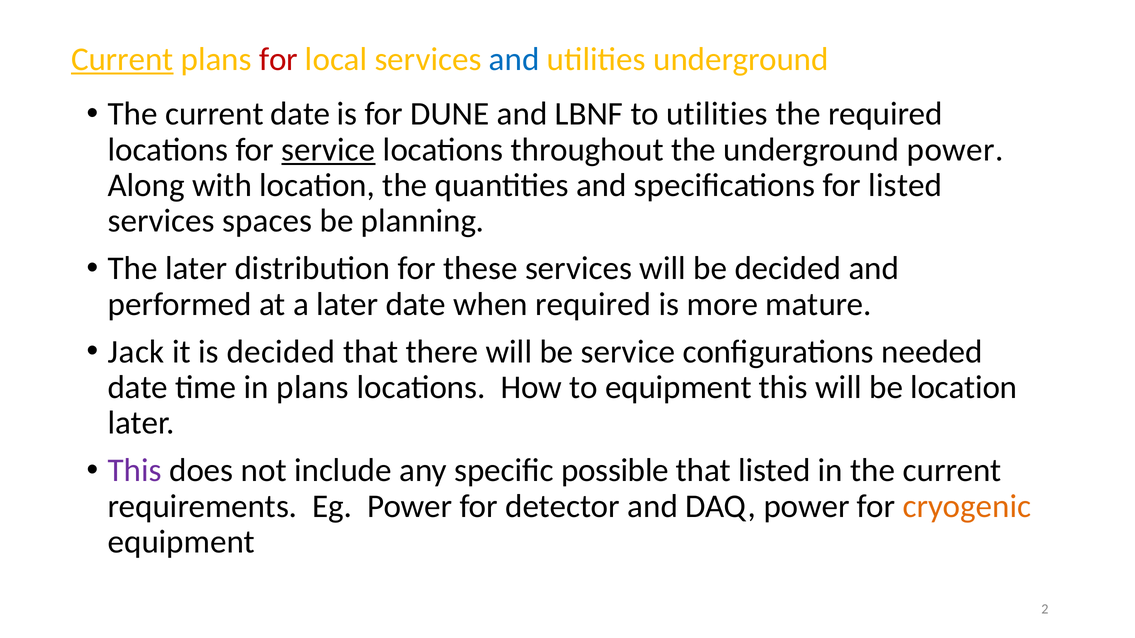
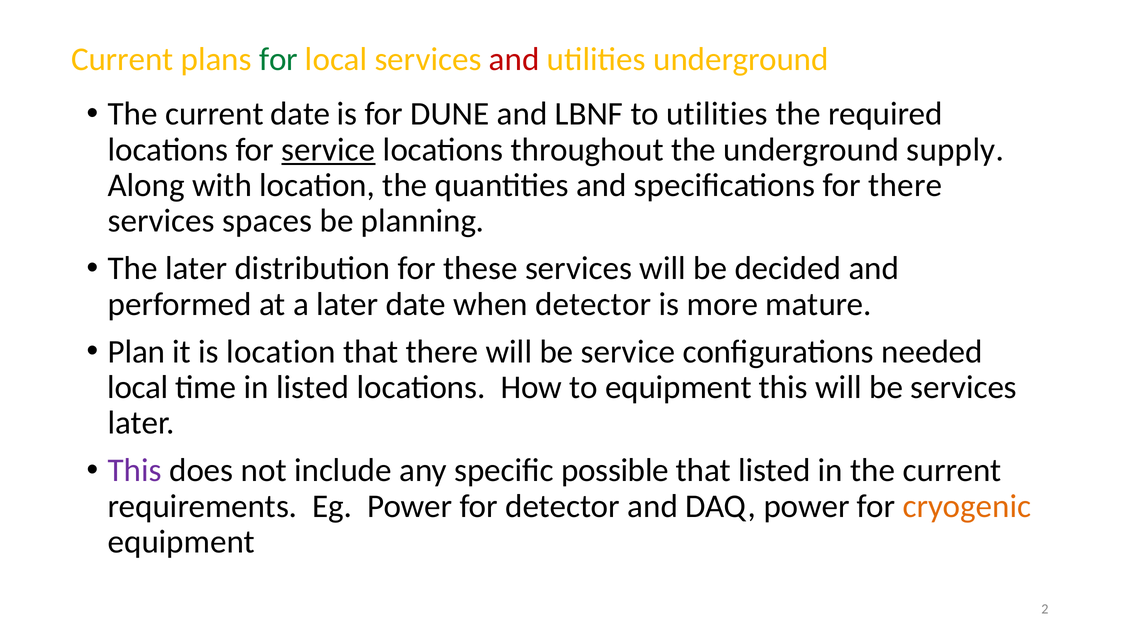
Current underline: present -> none (122, 60)
for colour: red -> green (278, 60)
and colour: blue -> red (514, 60)
underground power: power -> supply (955, 150)
for listed: listed -> there (905, 185)
when required: required -> detector (593, 304)
Jack: Jack -> Plan (136, 352)
is decided: decided -> location (281, 352)
date: date -> local (138, 388)
in plans: plans -> listed (313, 388)
be location: location -> services (964, 388)
